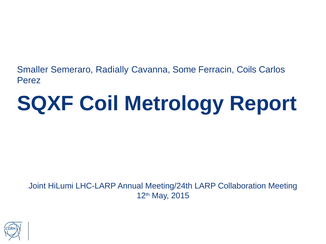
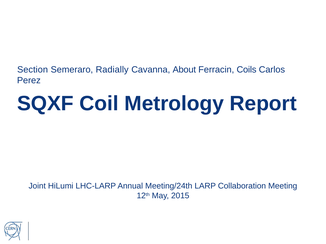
Smaller: Smaller -> Section (33, 70)
Some: Some -> About (184, 70)
